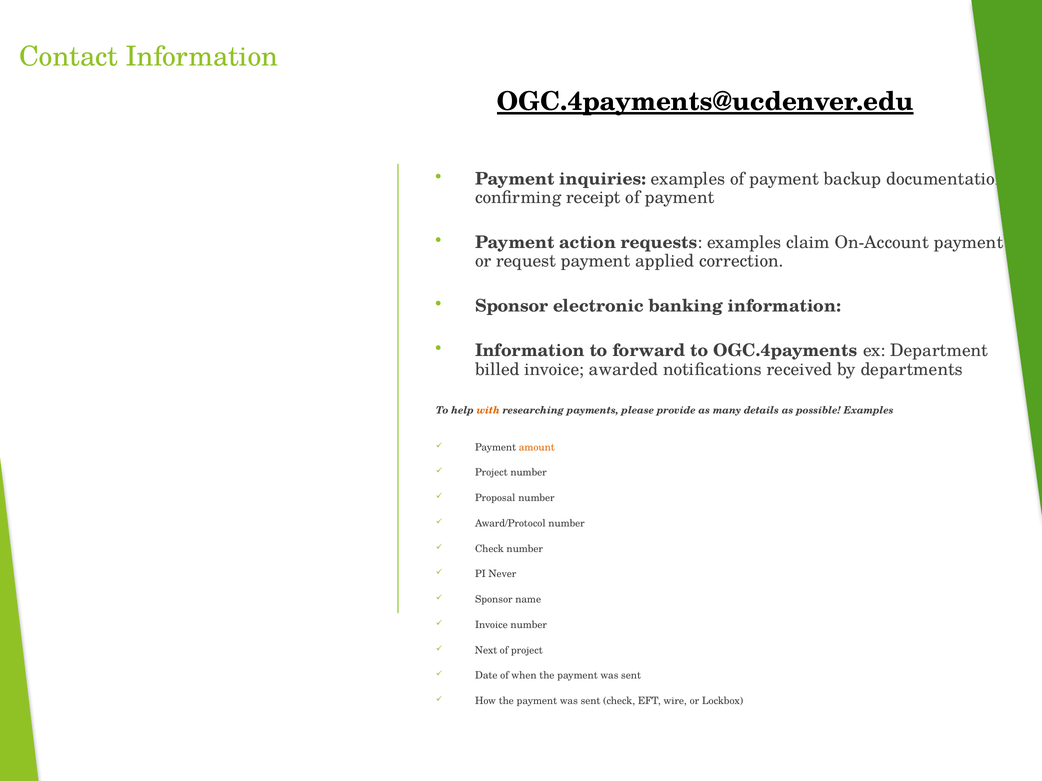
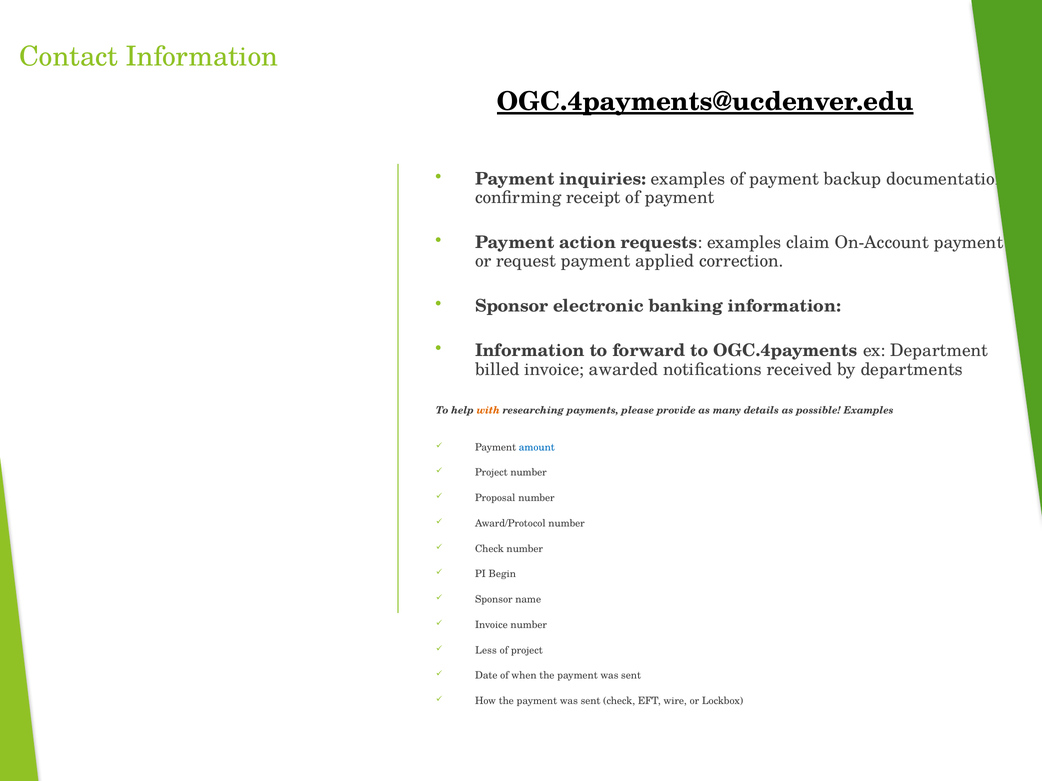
amount colour: orange -> blue (537, 447)
Never: Never -> Begin (502, 574)
Next: Next -> Less (486, 651)
